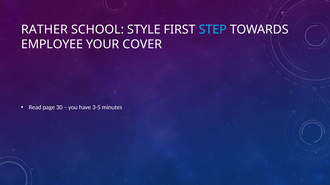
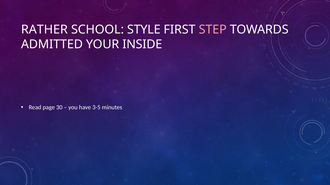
STEP colour: light blue -> pink (213, 30)
EMPLOYEE: EMPLOYEE -> ADMITTED (52, 44)
COVER: COVER -> INSIDE (142, 44)
